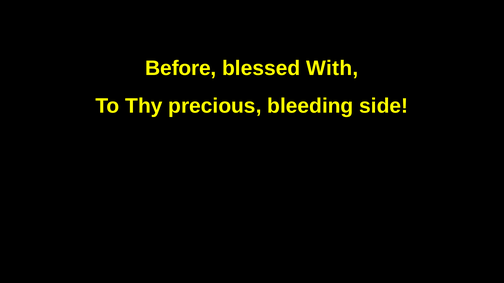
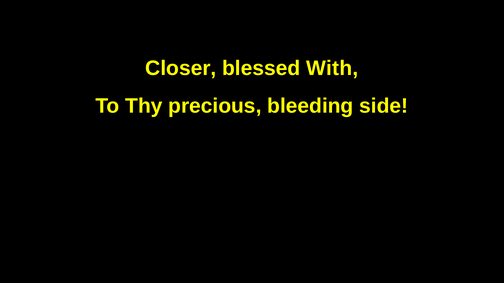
Before: Before -> Closer (181, 68)
